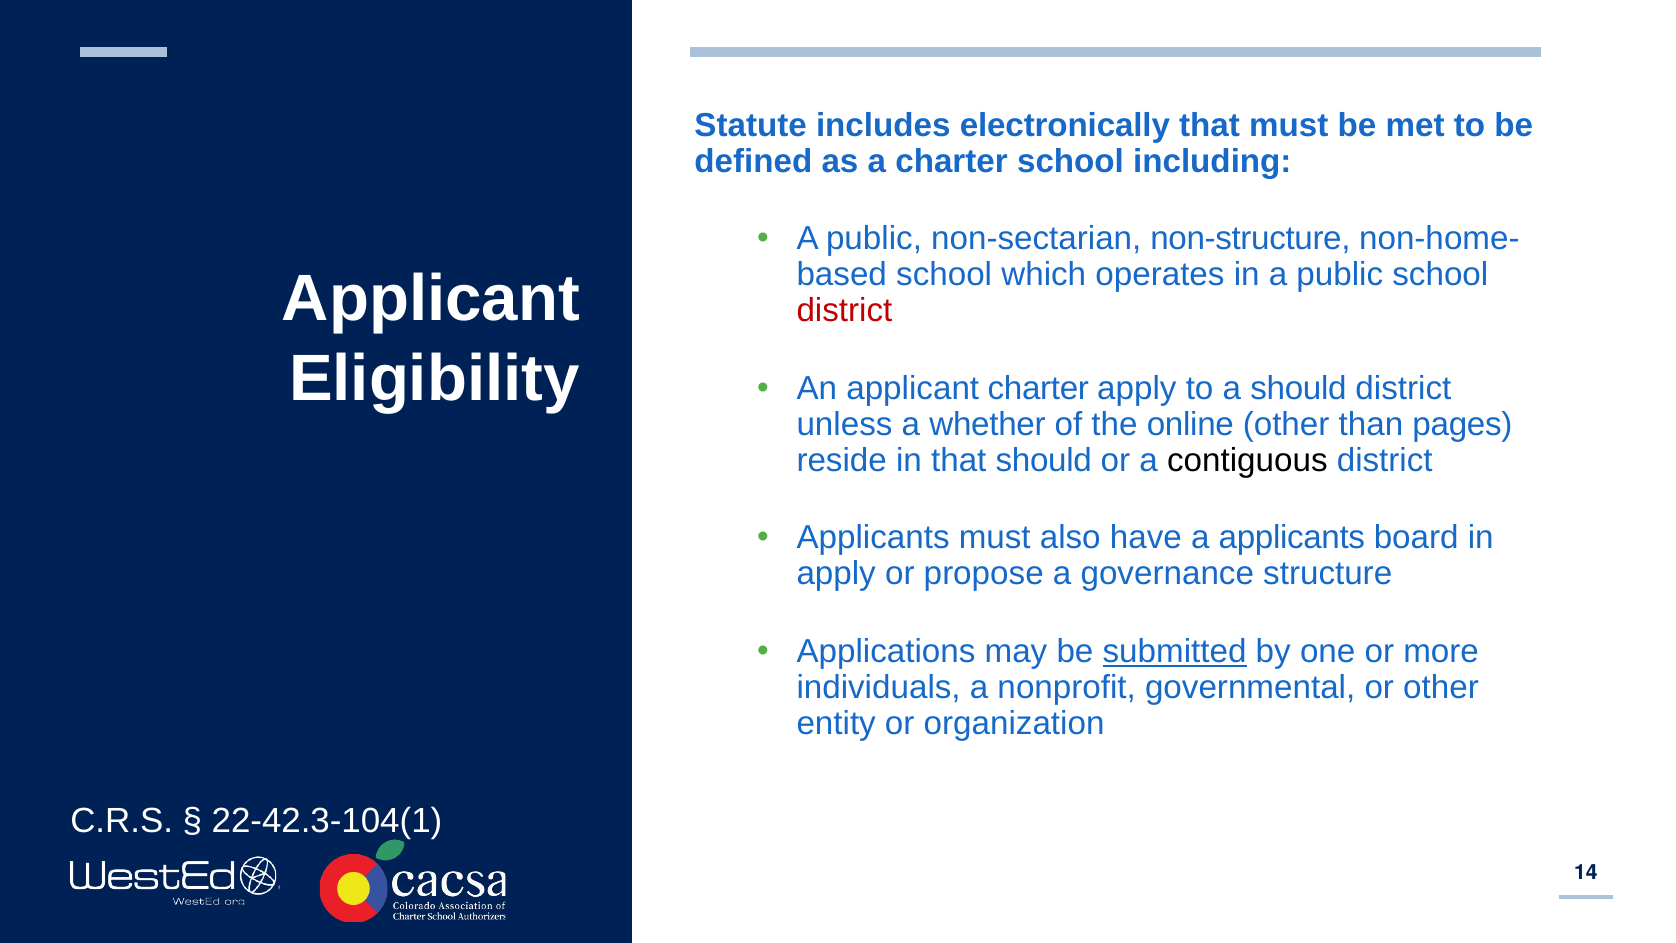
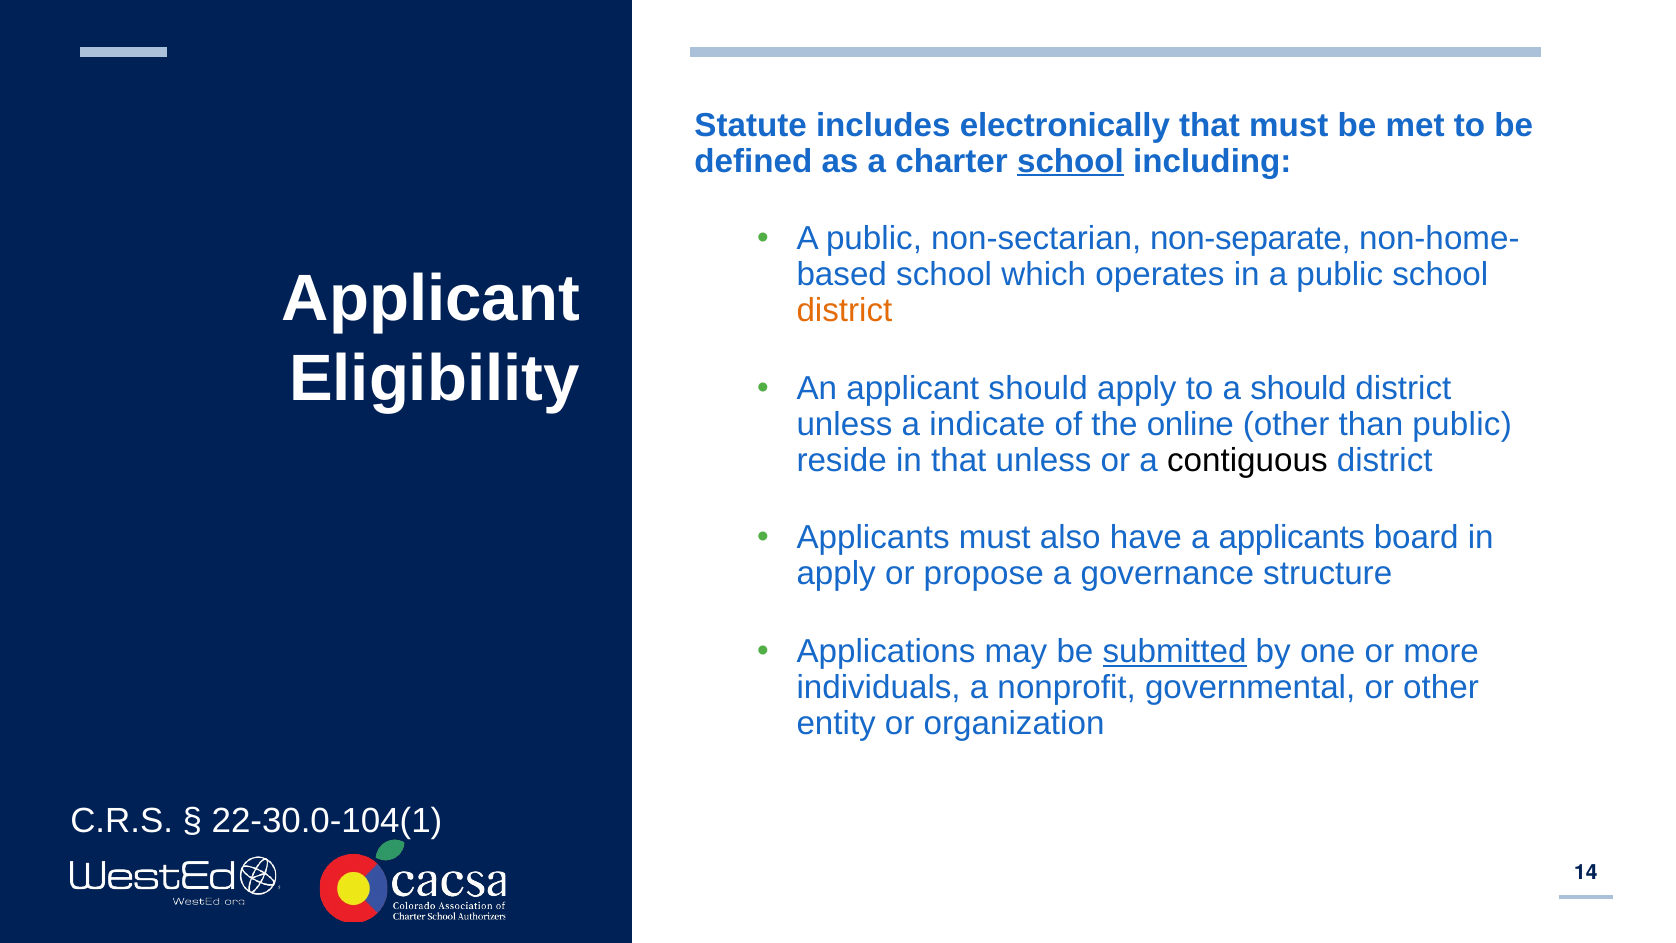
school underline: none -> present (1071, 161)
non-structure: non-structure -> non-separate (1250, 239)
district colour: red -> orange (844, 311)
applicant charter: charter -> should (1038, 388)
whether: whether -> indicate (987, 424)
than pages: pages -> public (1462, 424)
that should: should -> unless (1044, 460)
22-42.3-104(1: 22-42.3-104(1 -> 22-30.0-104(1 (327, 820)
